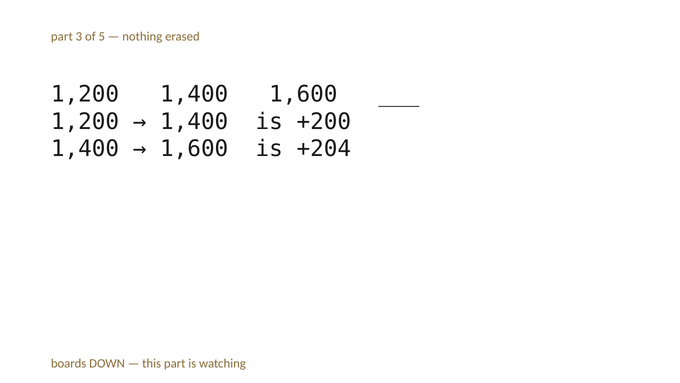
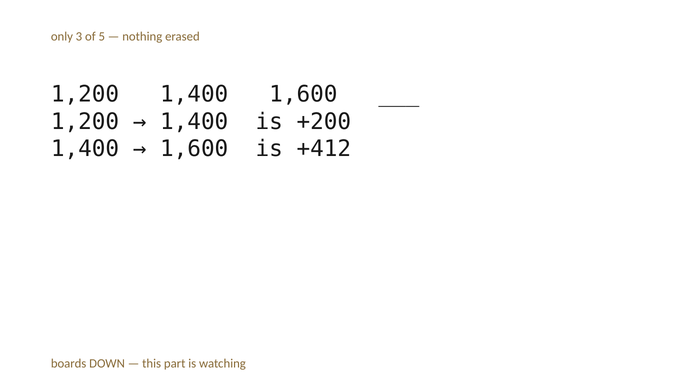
part: part -> only (62, 37)
+204: +204 -> +412 (324, 149)
